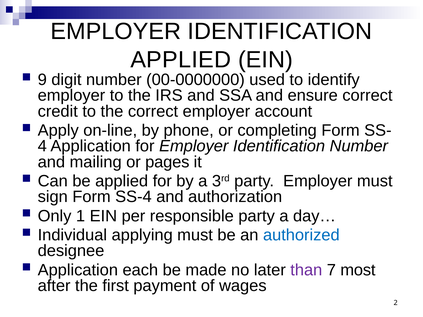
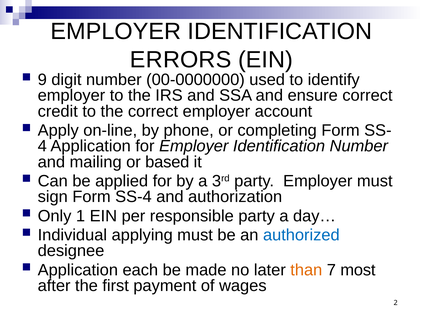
APPLIED: APPLIED -> ERRORS (181, 60)
pages: pages -> based (167, 162)
than colour: purple -> orange (306, 270)
